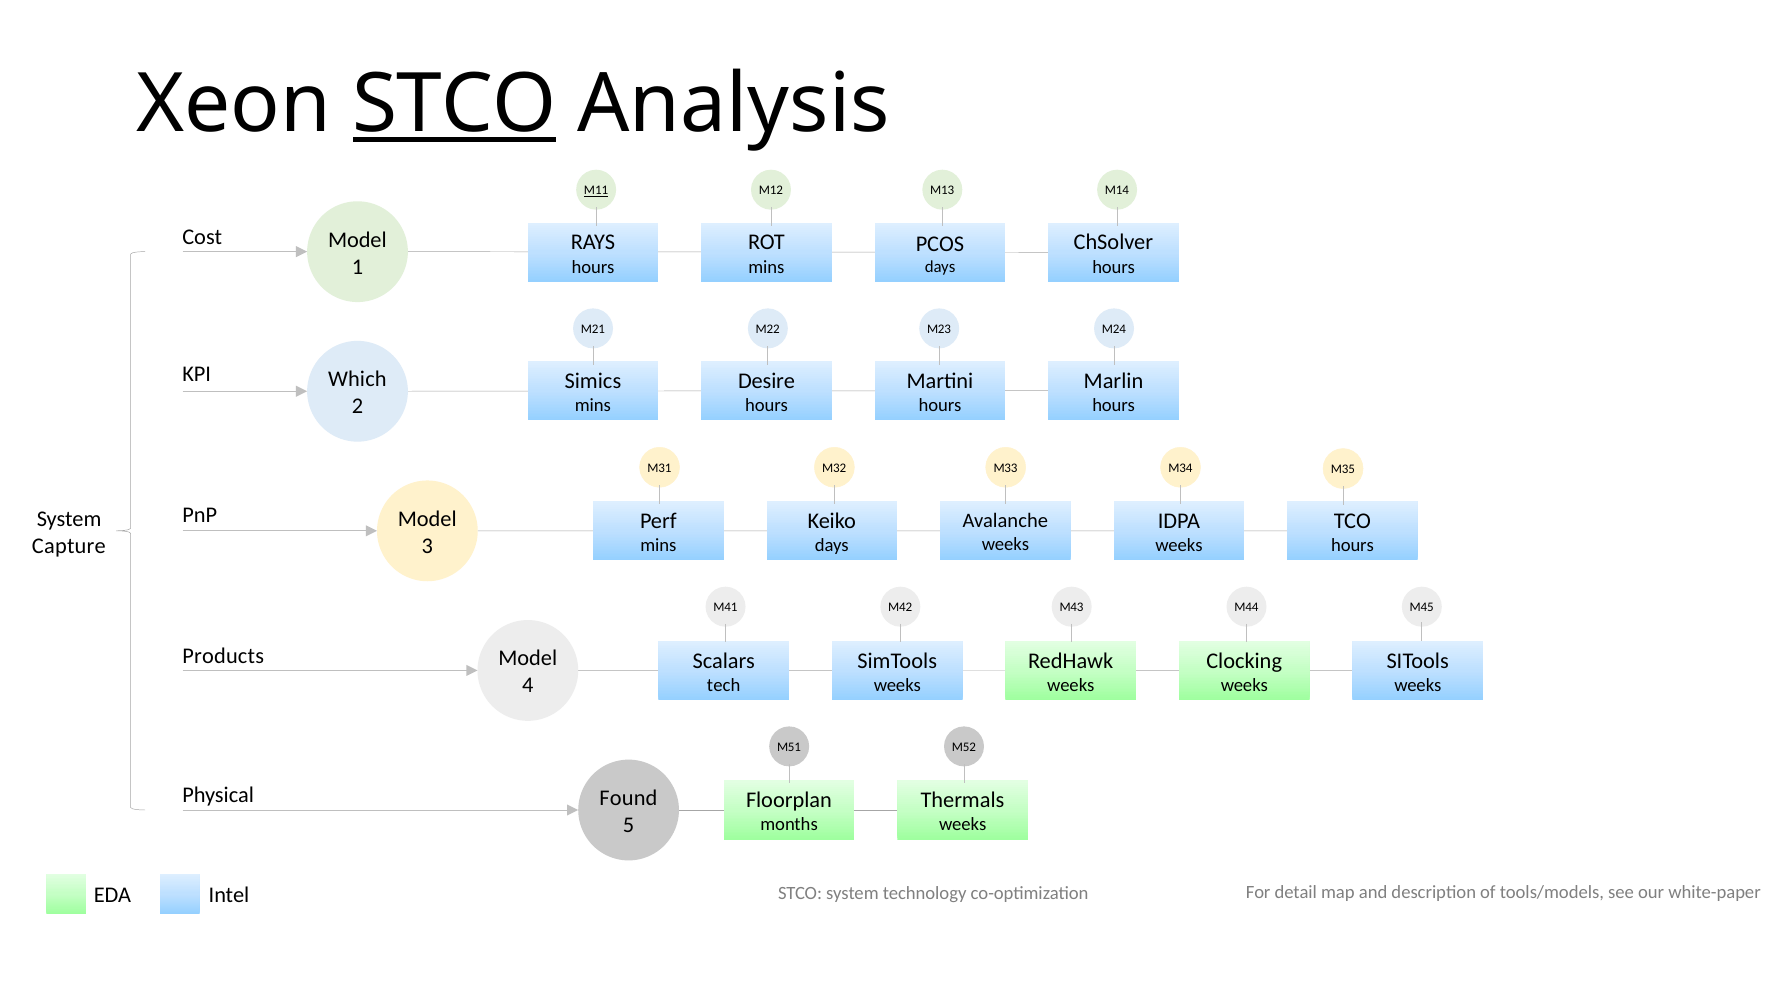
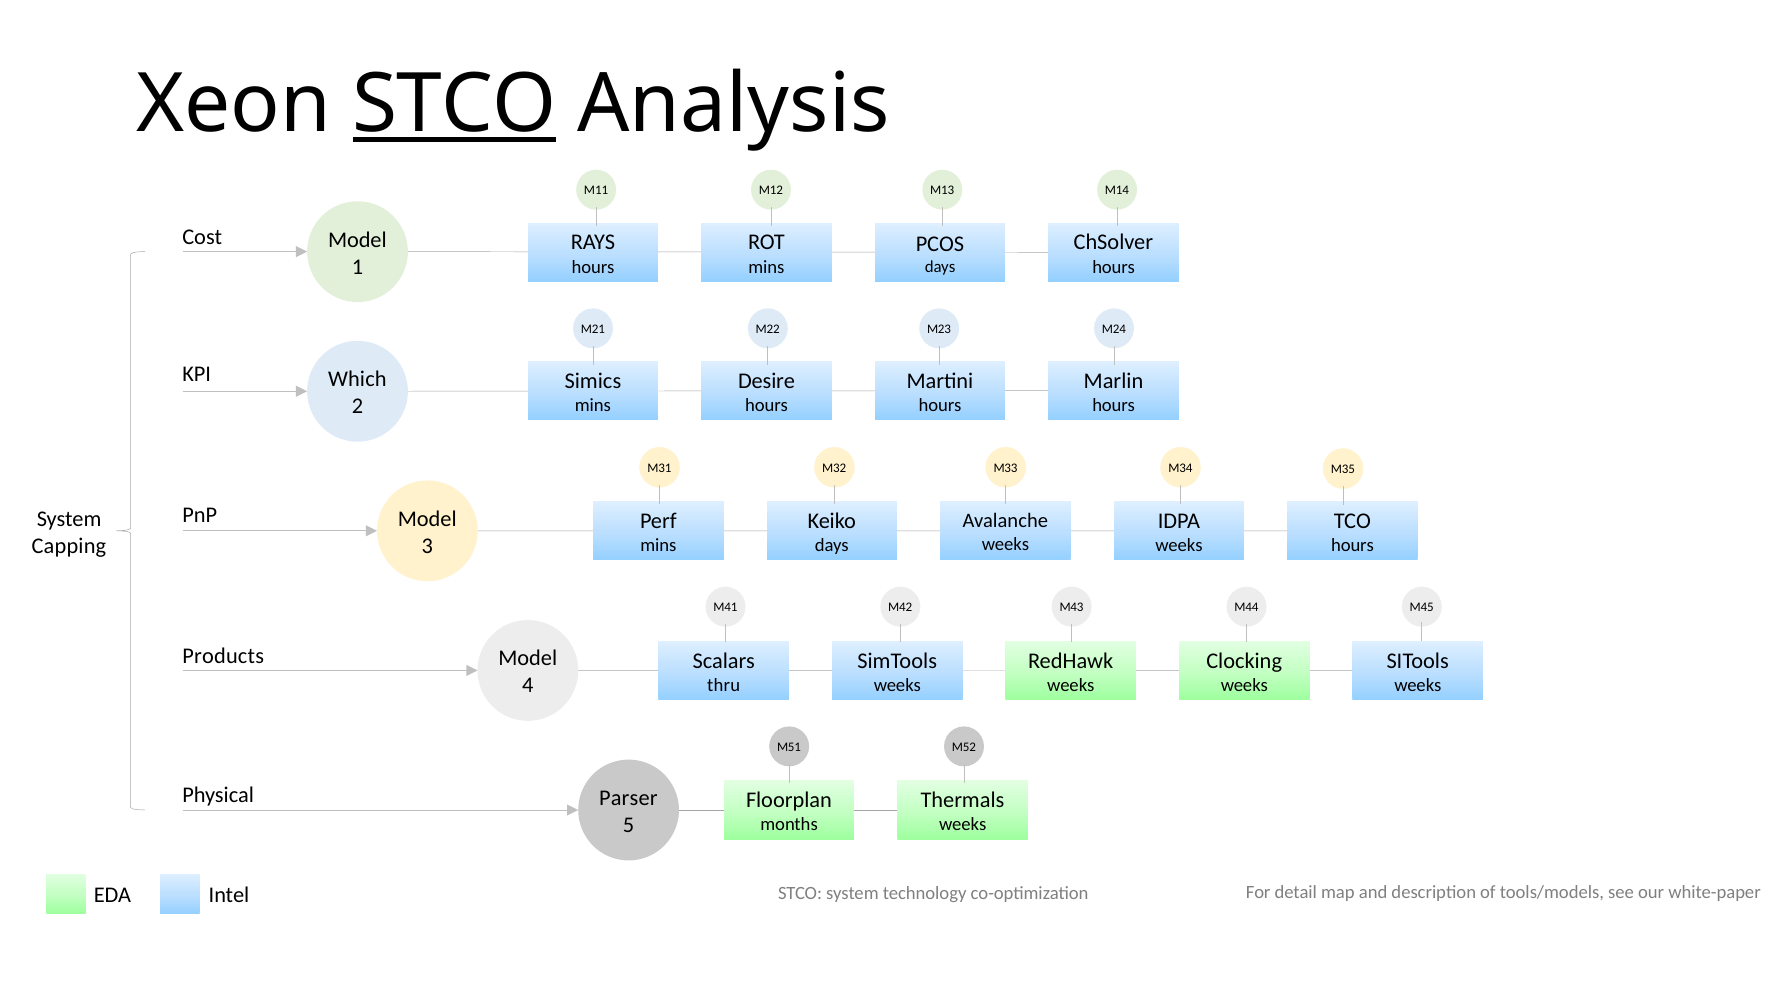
M11 underline: present -> none (596, 190)
Capture: Capture -> Capping (69, 546)
tech: tech -> thru (724, 685)
Found: Found -> Parser (628, 798)
